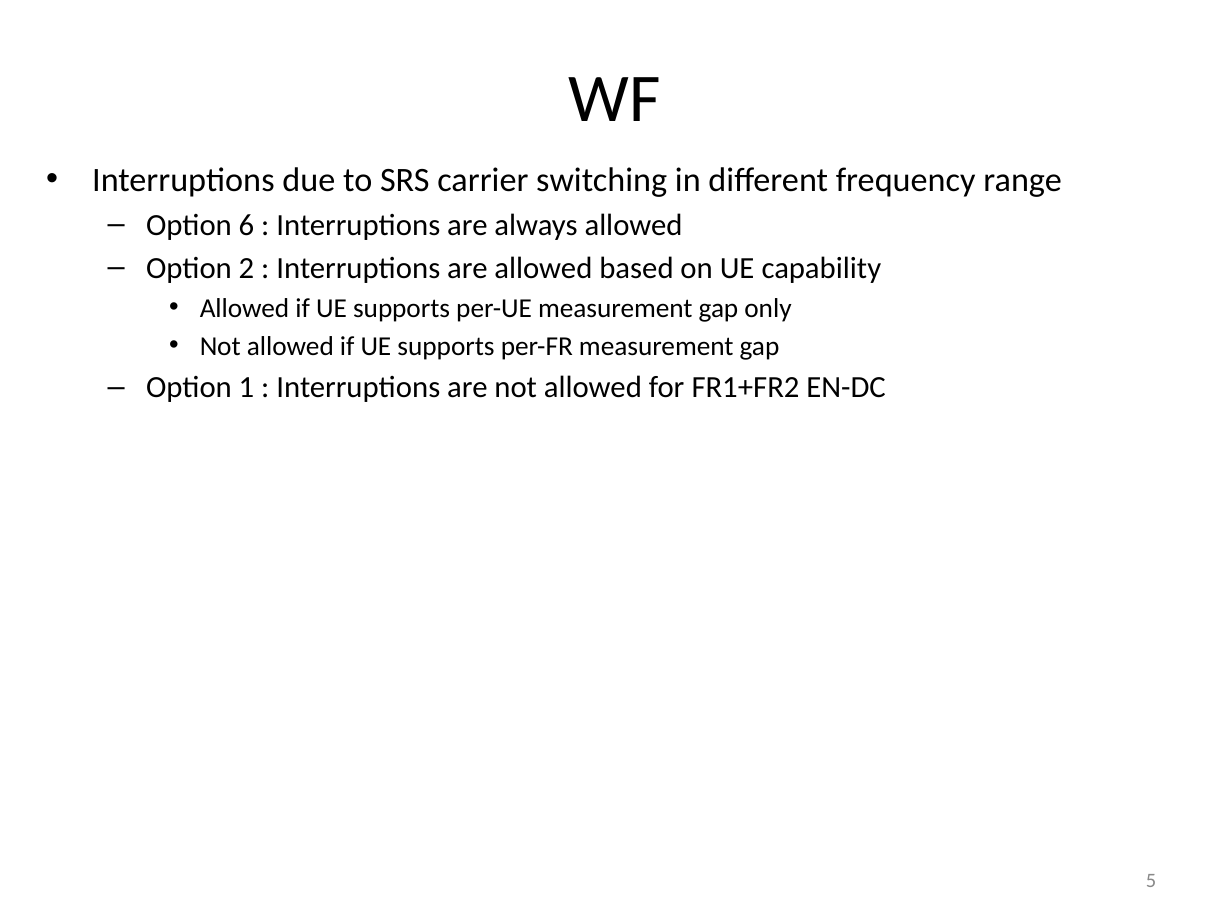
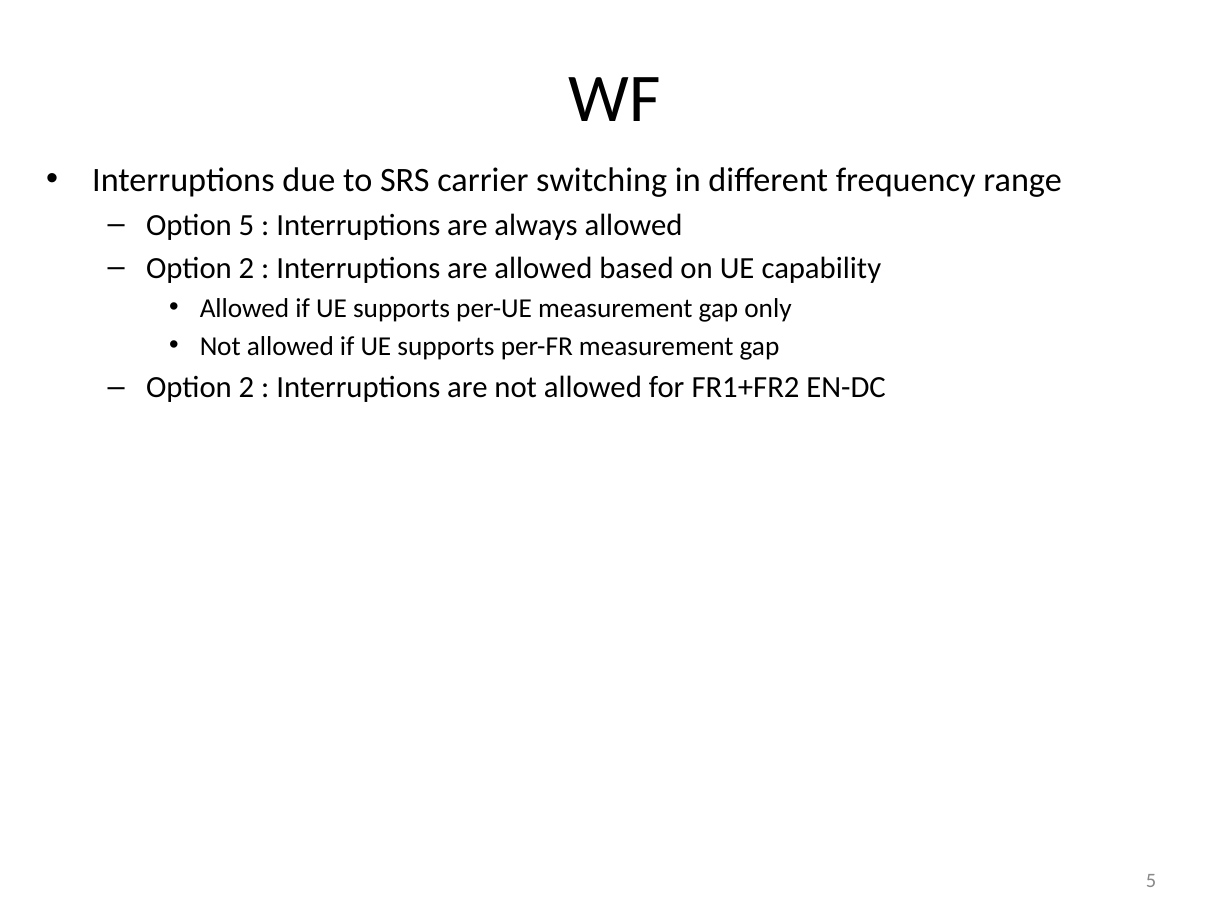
Option 6: 6 -> 5 (246, 225)
1: 1 -> 2 (246, 388)
